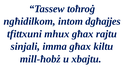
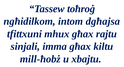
dgħajjes: dgħajjes -> dgħajsa (103, 21)
